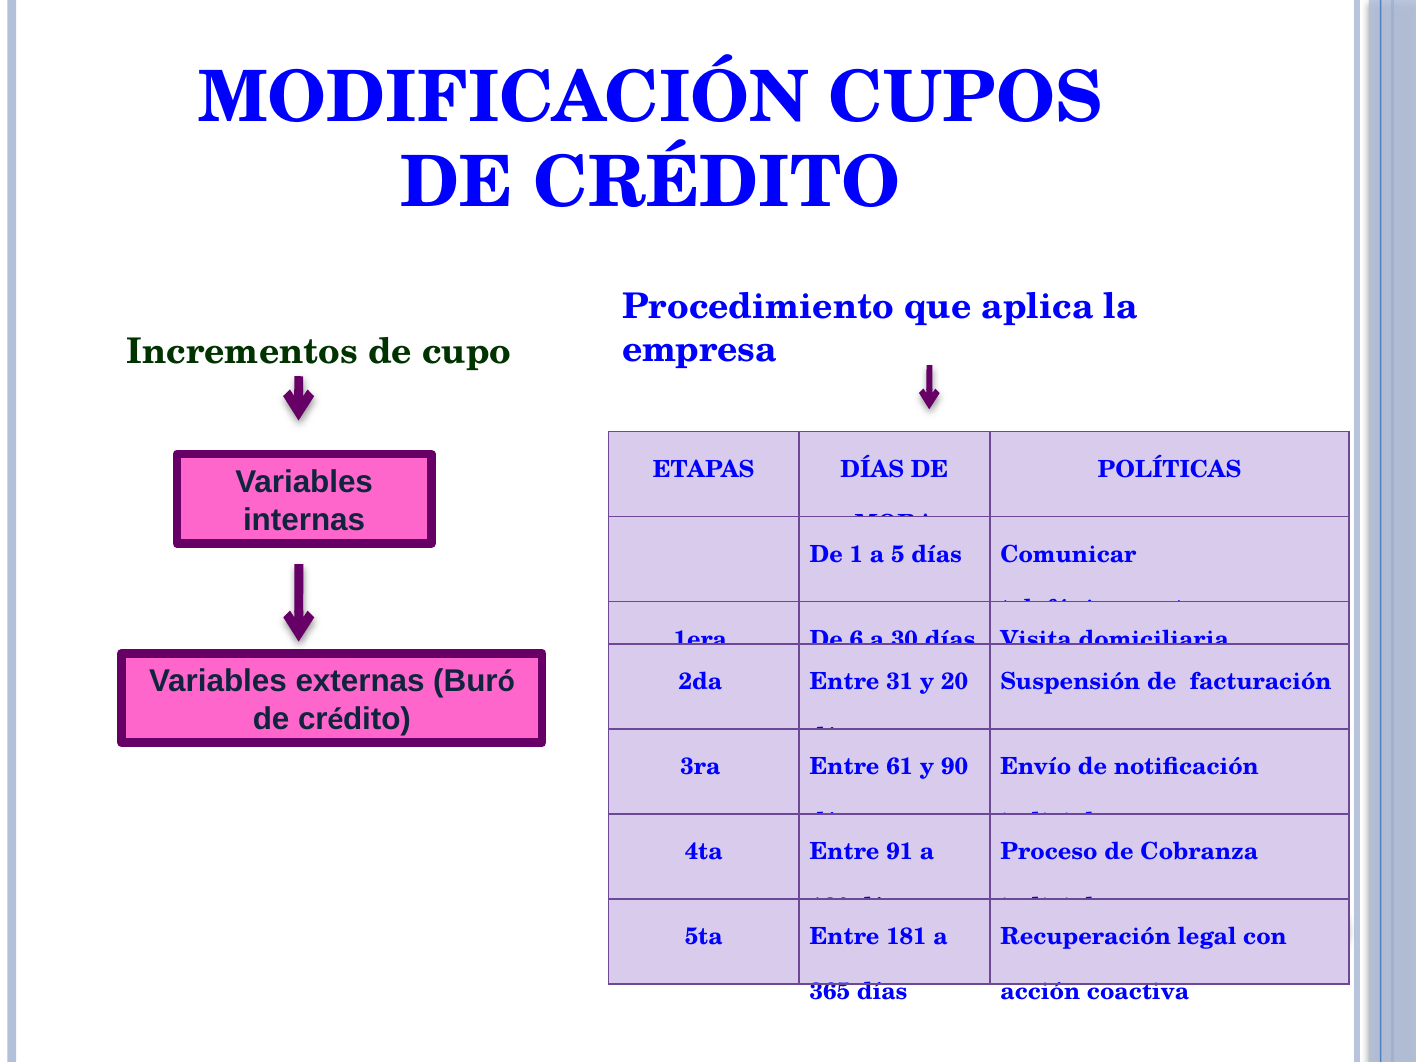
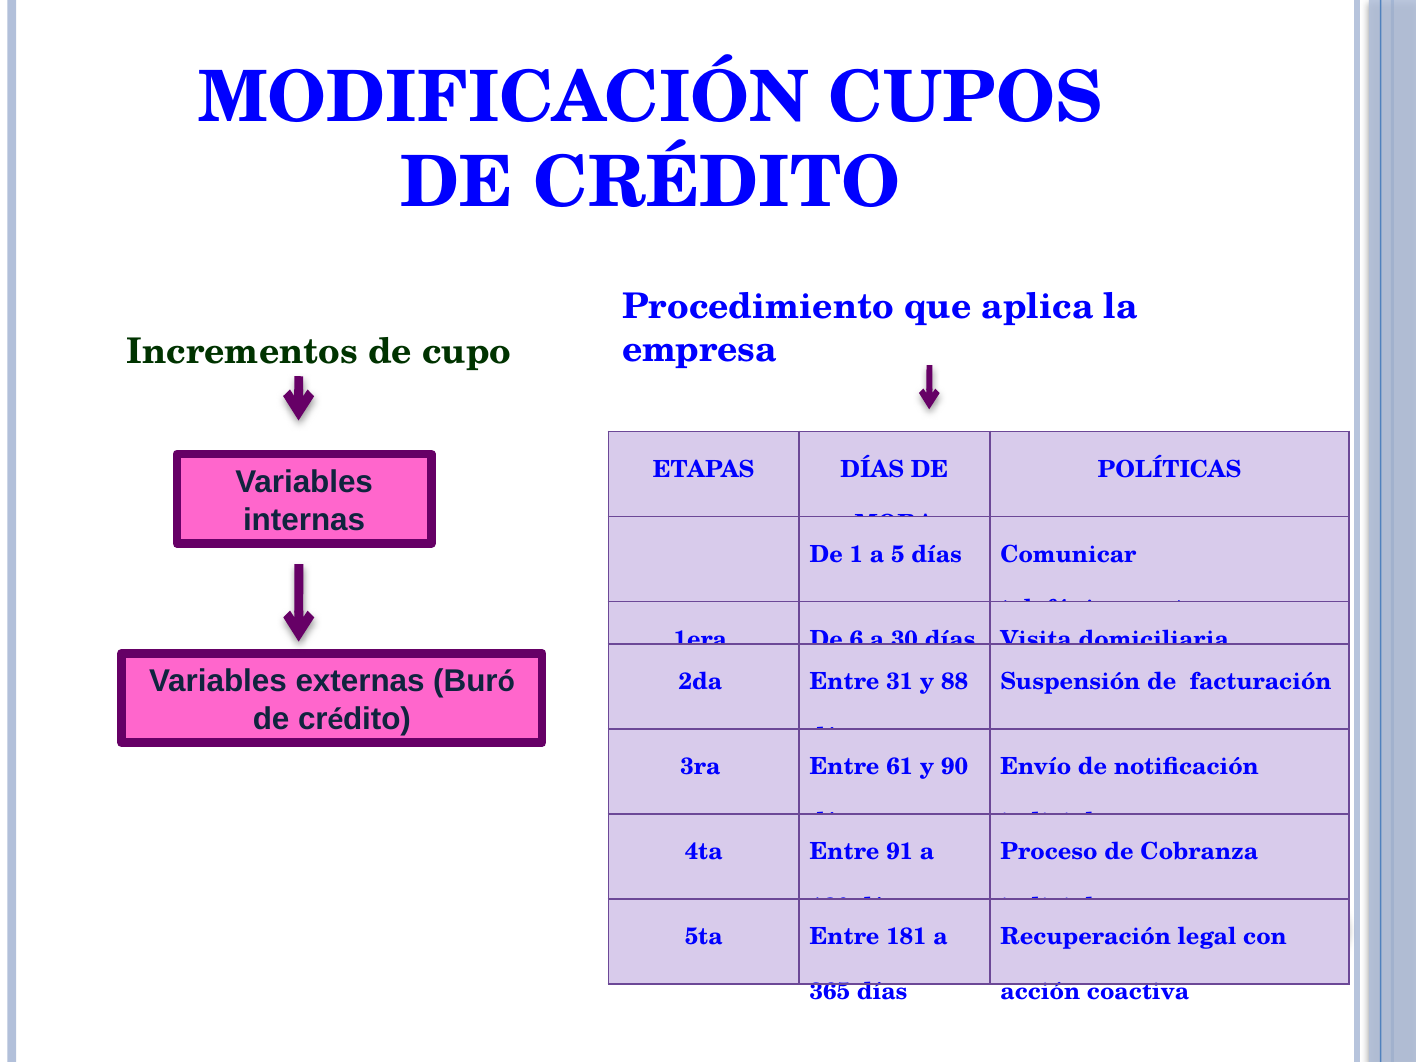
20: 20 -> 88 (955, 682)
